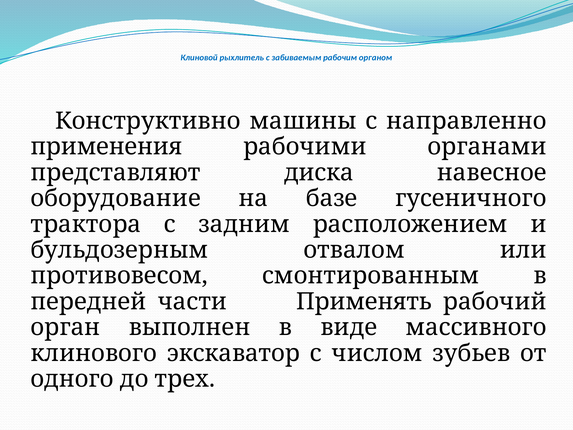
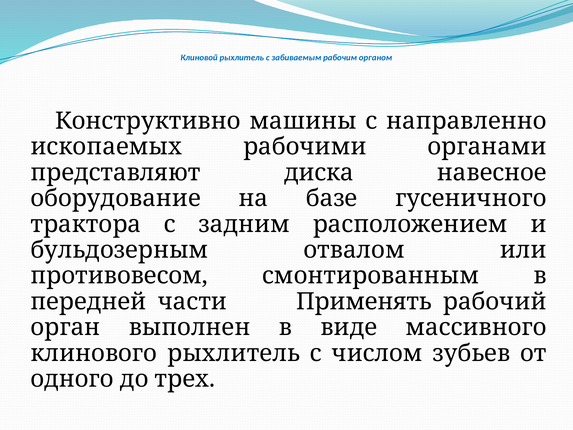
применения: применения -> ископаемых (106, 147)
клинового экскаватор: экскаватор -> рыхлитель (233, 353)
